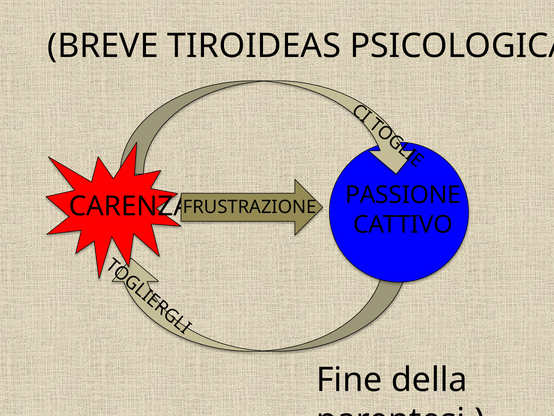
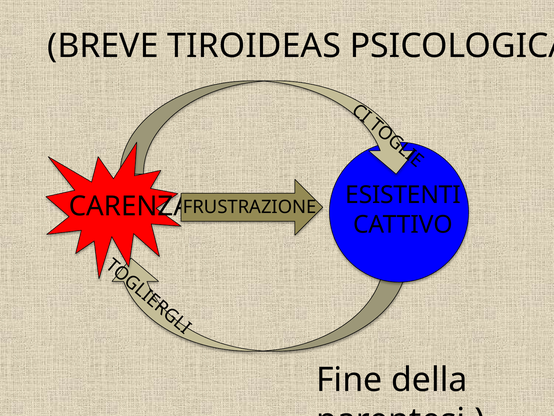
PASSIONE: PASSIONE -> ESISTENTI (403, 195)
